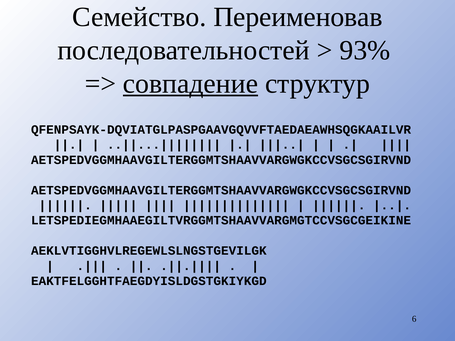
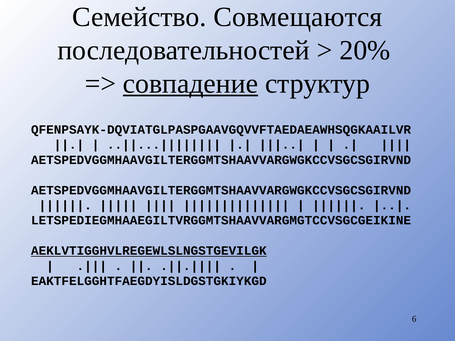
Переименовав: Переименовав -> Совмещаются (298, 17)
93%: 93% -> 20% (365, 50)
AEKLVTIGGHVLREGEWLSLNGSTGEVILGK underline: none -> present (149, 251)
